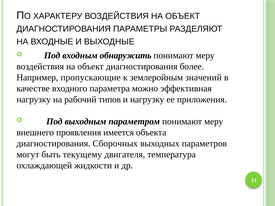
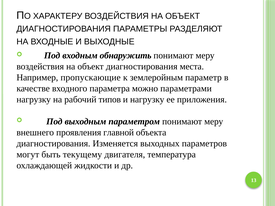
более: более -> места (192, 67)
значений: значений -> параметр (203, 78)
эффективная: эффективная -> параметрами (186, 89)
имеется: имеется -> главной (119, 133)
Сборочных: Сборочных -> Изменяется (115, 144)
